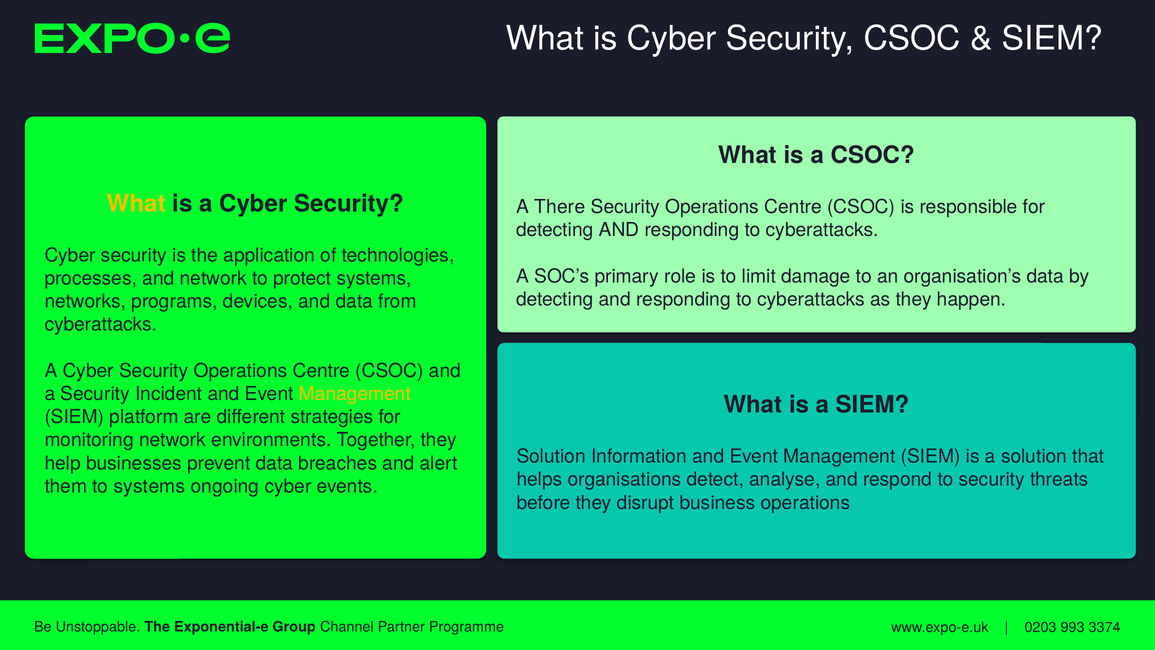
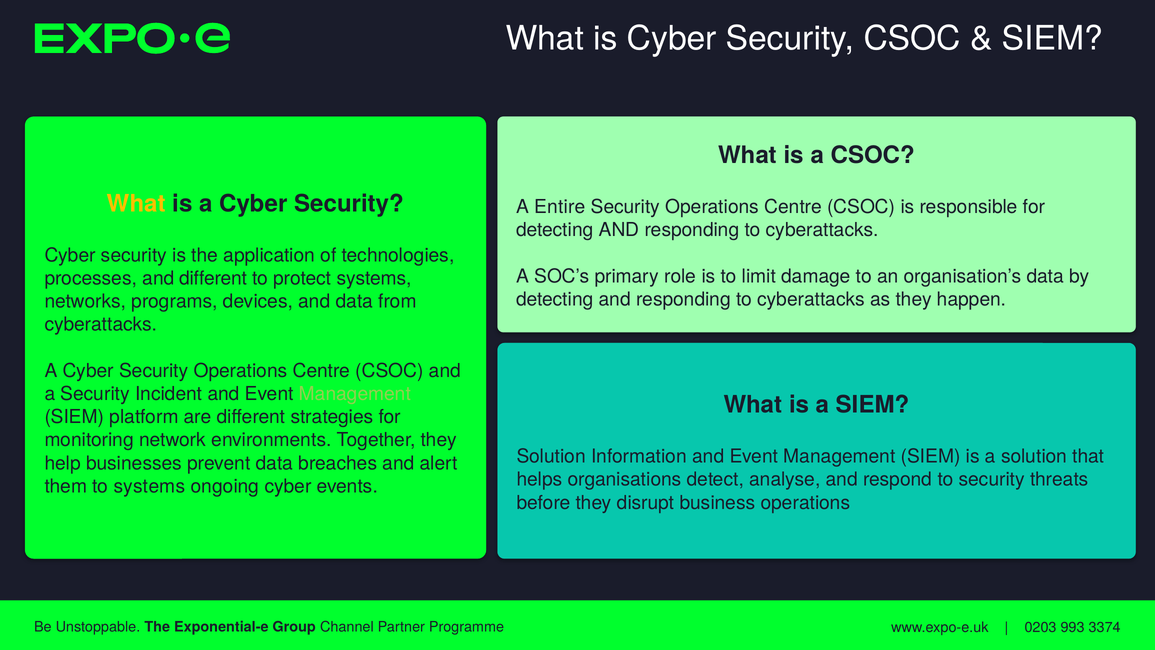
There: There -> Entire (560, 207)
and network: network -> different (213, 278)
Management colour: yellow -> light green (355, 394)
